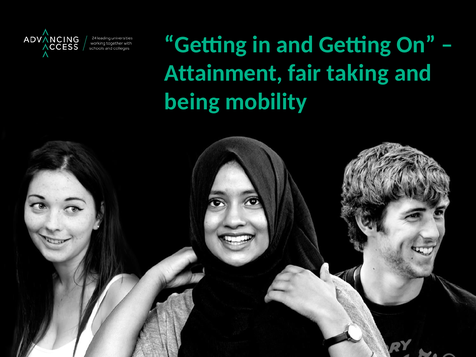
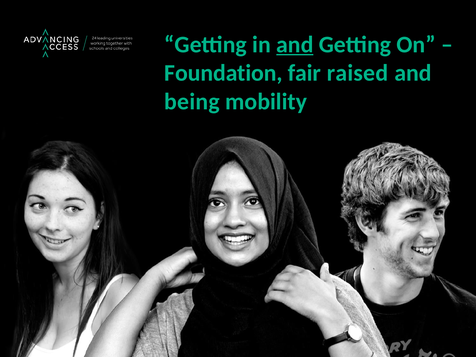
and underline: none -> present (295, 45)
Attainment: Attainment -> Foundation (223, 73)
taking: taking -> raised (358, 73)
